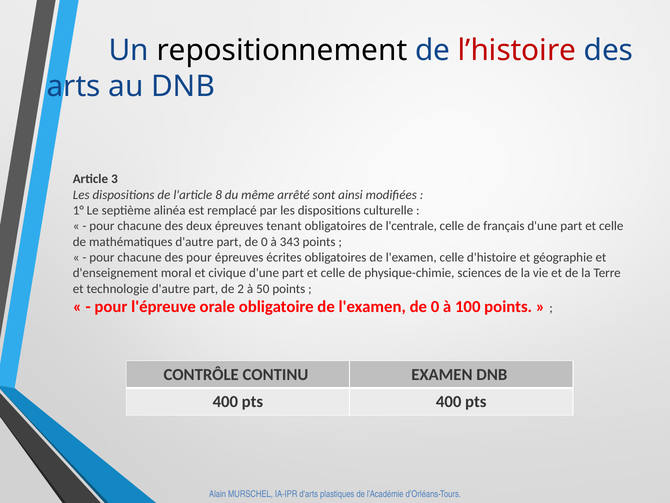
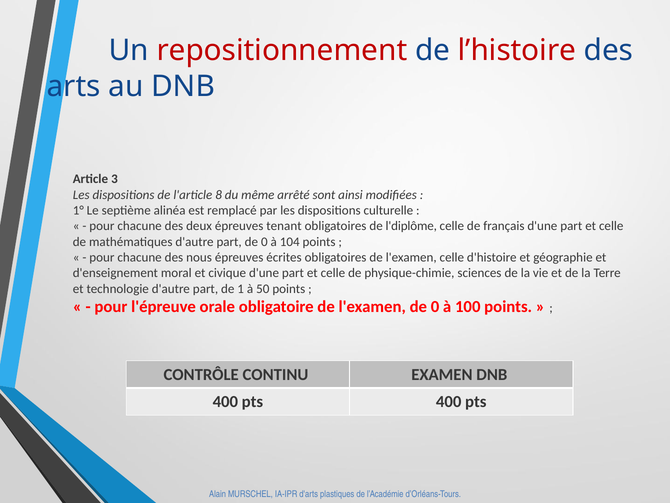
repositionnement colour: black -> red (282, 50)
l'centrale: l'centrale -> l'diplôme (411, 226)
343: 343 -> 104 (290, 242)
des pour: pour -> nous (199, 257)
2: 2 -> 1 (241, 288)
